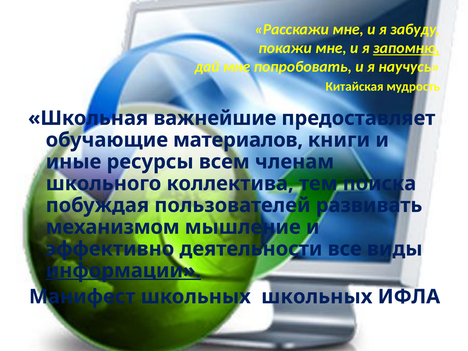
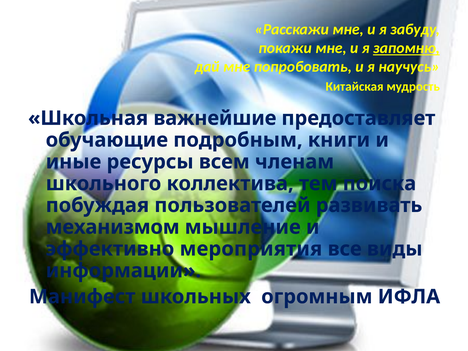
материалов: материалов -> подробным (238, 140)
деятельности: деятельности -> мероприятия (251, 249)
информации underline: present -> none (123, 271)
школьных школьных: школьных -> огромным (317, 297)
